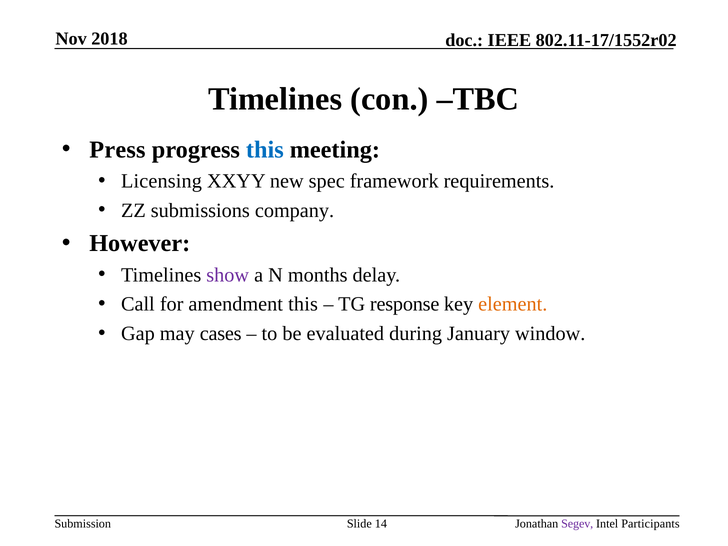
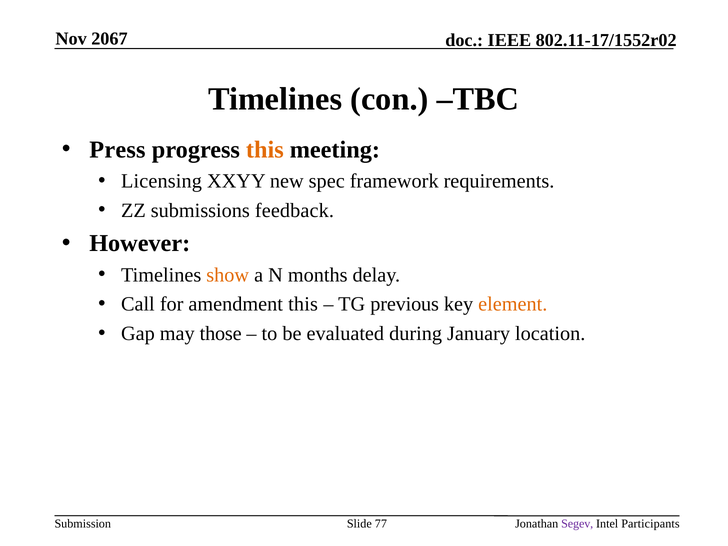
2018: 2018 -> 2067 (109, 39)
this colour: blue -> orange (265, 150)
company: company -> feedback (294, 210)
show colour: purple -> orange (228, 275)
response: response -> previous (405, 304)
cases: cases -> those (221, 334)
window: window -> location (550, 334)
14: 14 -> 77 (381, 524)
